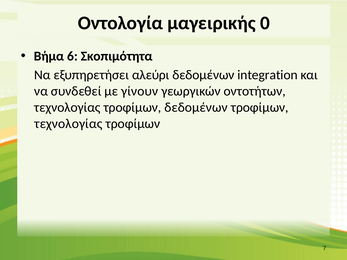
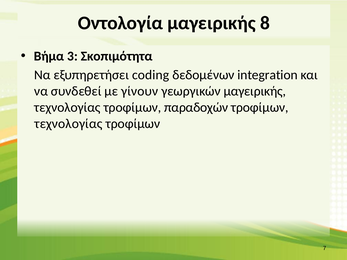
0: 0 -> 8 (265, 23)
6: 6 -> 3 (72, 56)
αλεύρι: αλεύρι -> coding (151, 75)
γεωργικών οντοτήτων: οντοτήτων -> μαγειρικής (255, 91)
τροφίμων δεδομένων: δεδομένων -> παραδοχών (196, 108)
